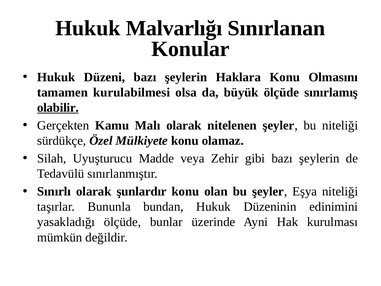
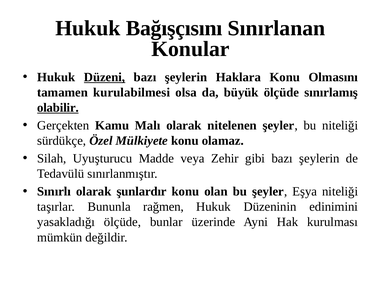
Malvarlığı: Malvarlığı -> Bağışçısını (174, 28)
Düzeni underline: none -> present (105, 77)
bundan: bundan -> rağmen (163, 207)
